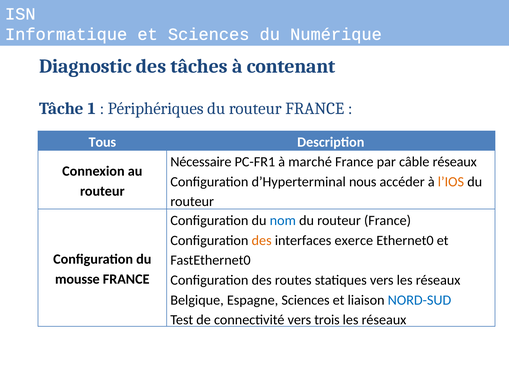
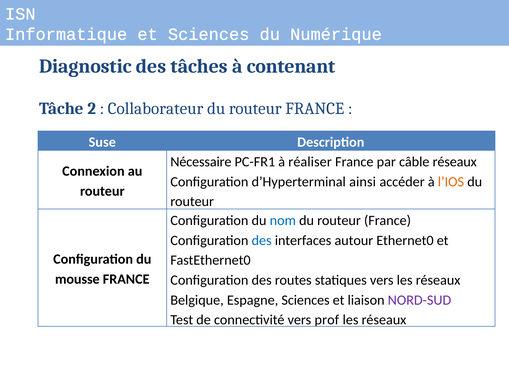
1: 1 -> 2 (92, 109)
Périphériques: Périphériques -> Collaborateur (156, 109)
Tous: Tous -> Suse (102, 142)
marché: marché -> réaliser (310, 162)
nous: nous -> ainsi (363, 182)
des colour: orange -> blue (262, 240)
exerce: exerce -> autour (354, 240)
NORD-SUD colour: blue -> purple (420, 300)
trois: trois -> prof (327, 320)
